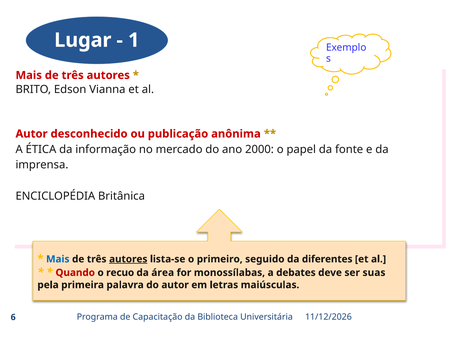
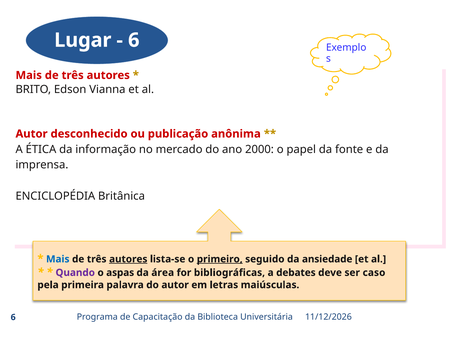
1: 1 -> 6 (134, 40)
primeiro underline: none -> present (220, 259)
diferentes: diferentes -> ansiedade (327, 259)
Quando colour: red -> purple (75, 273)
recuo: recuo -> aspas (120, 273)
monossílabas: monossílabas -> bibliográficas (229, 273)
suas: suas -> caso (374, 273)
